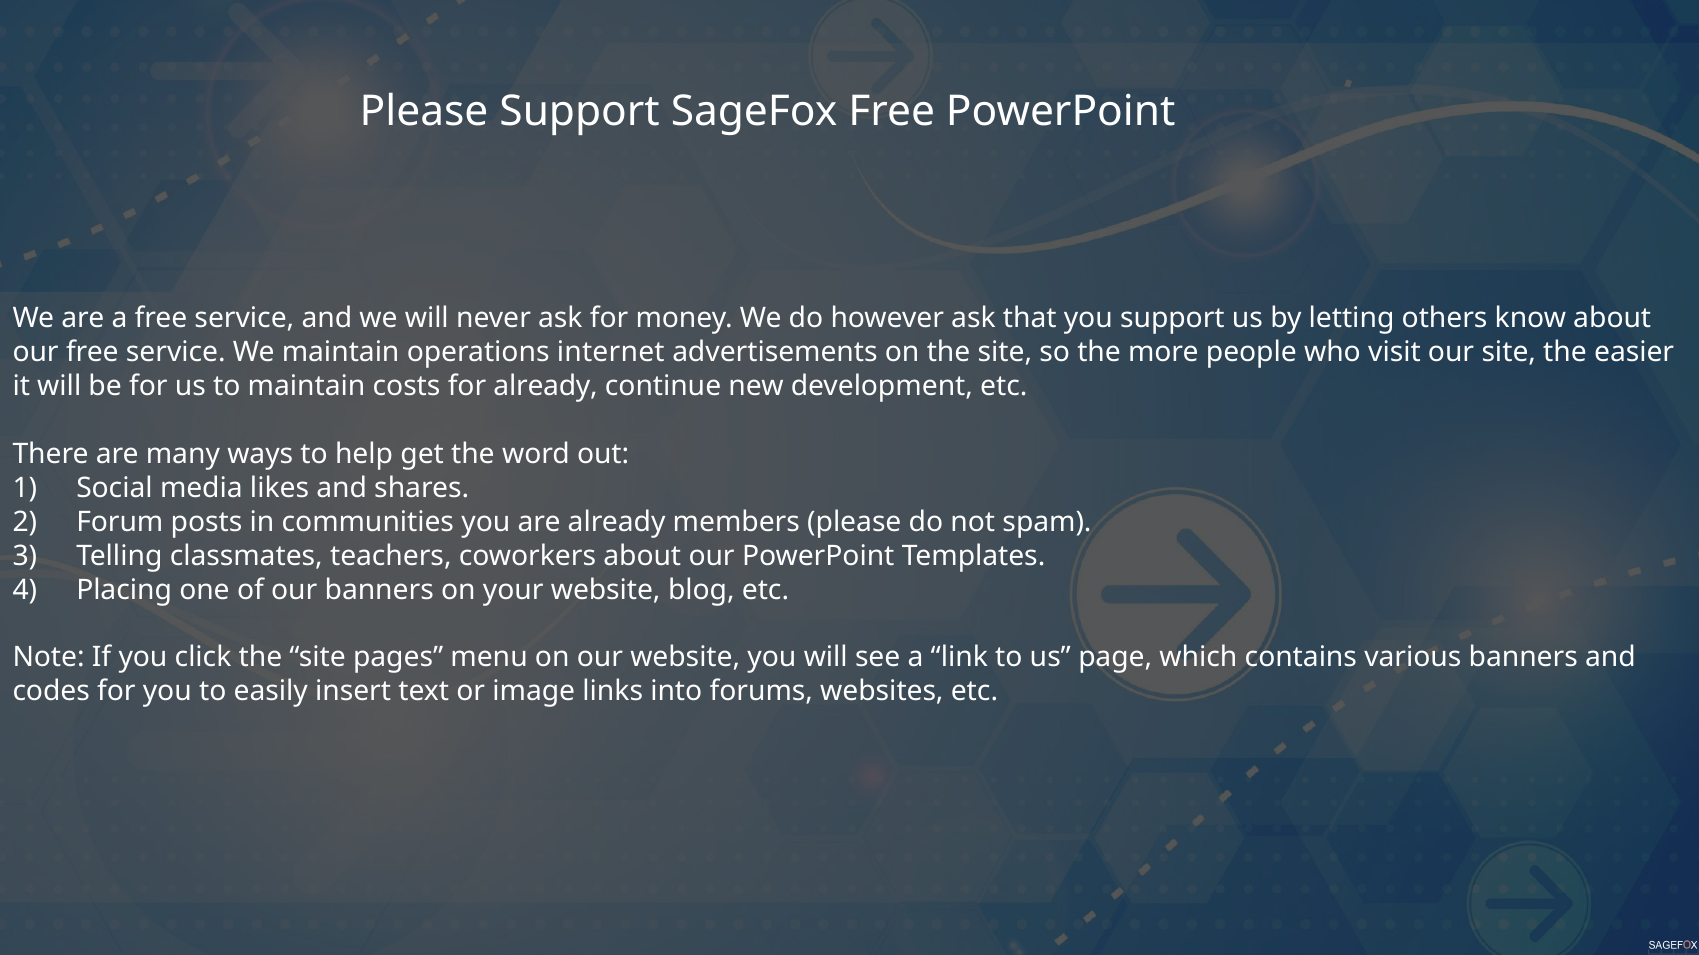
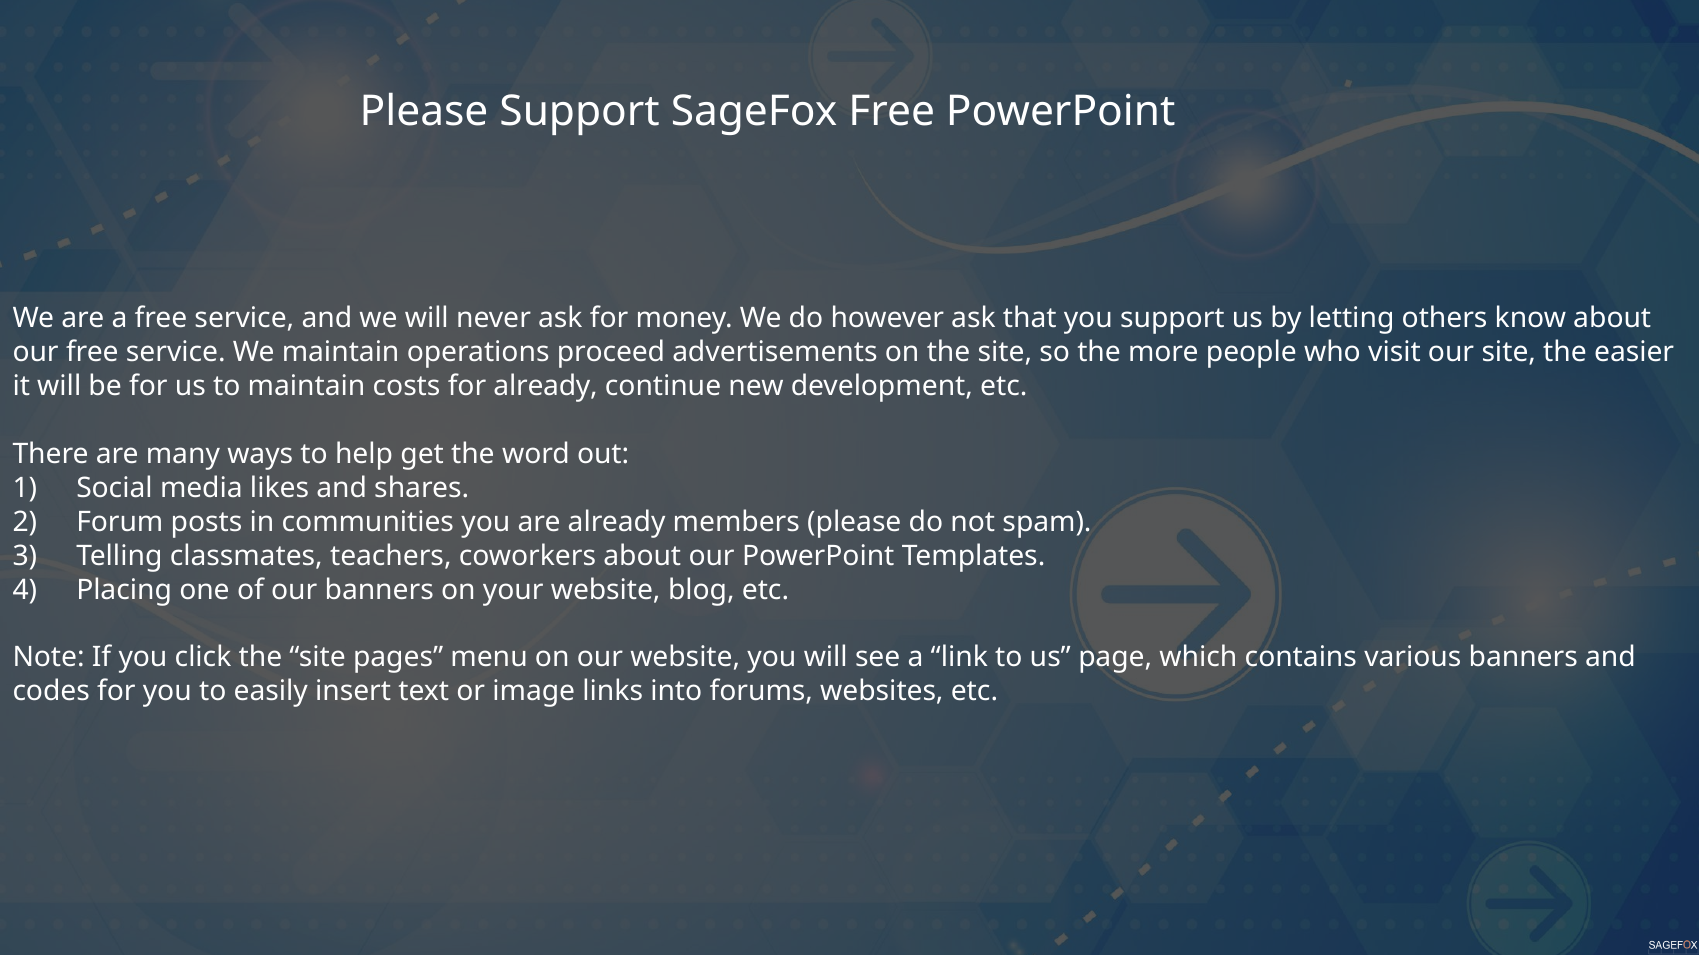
internet: internet -> proceed (611, 352)
